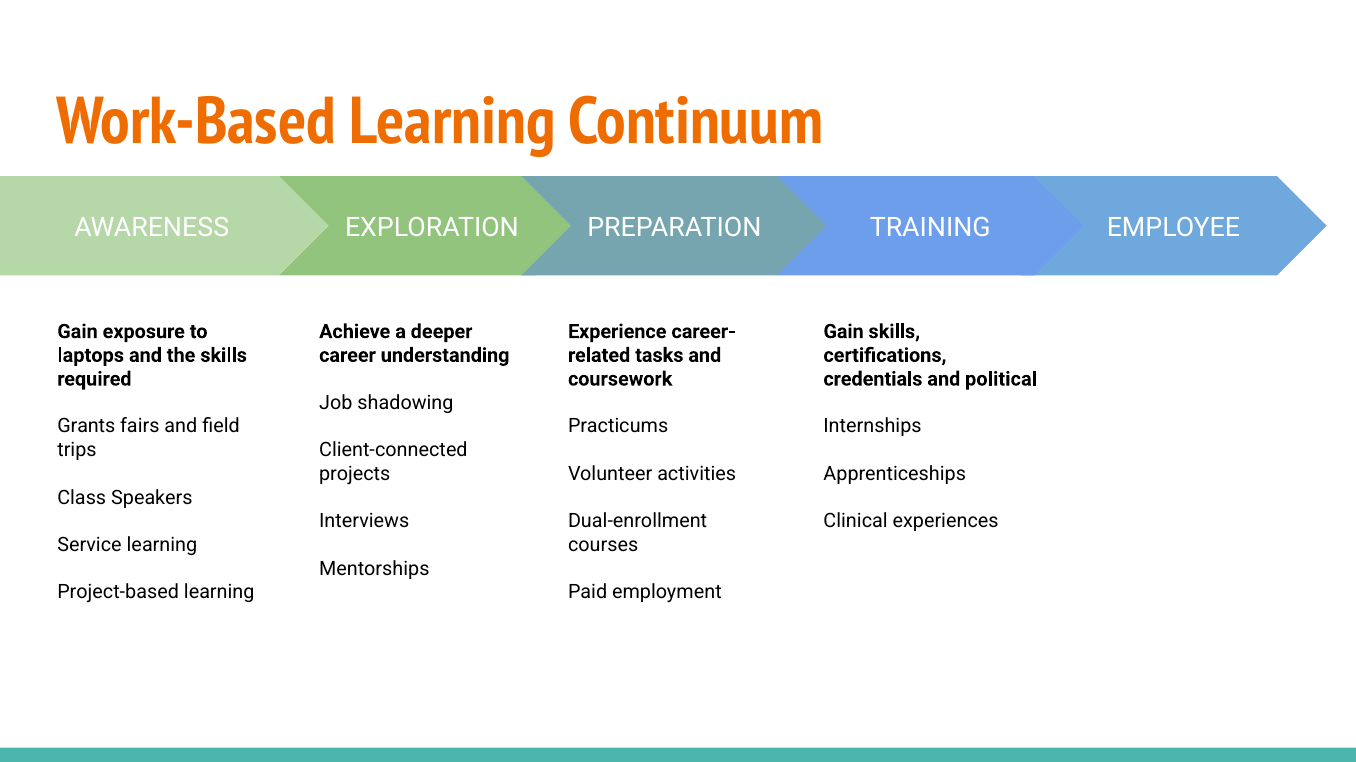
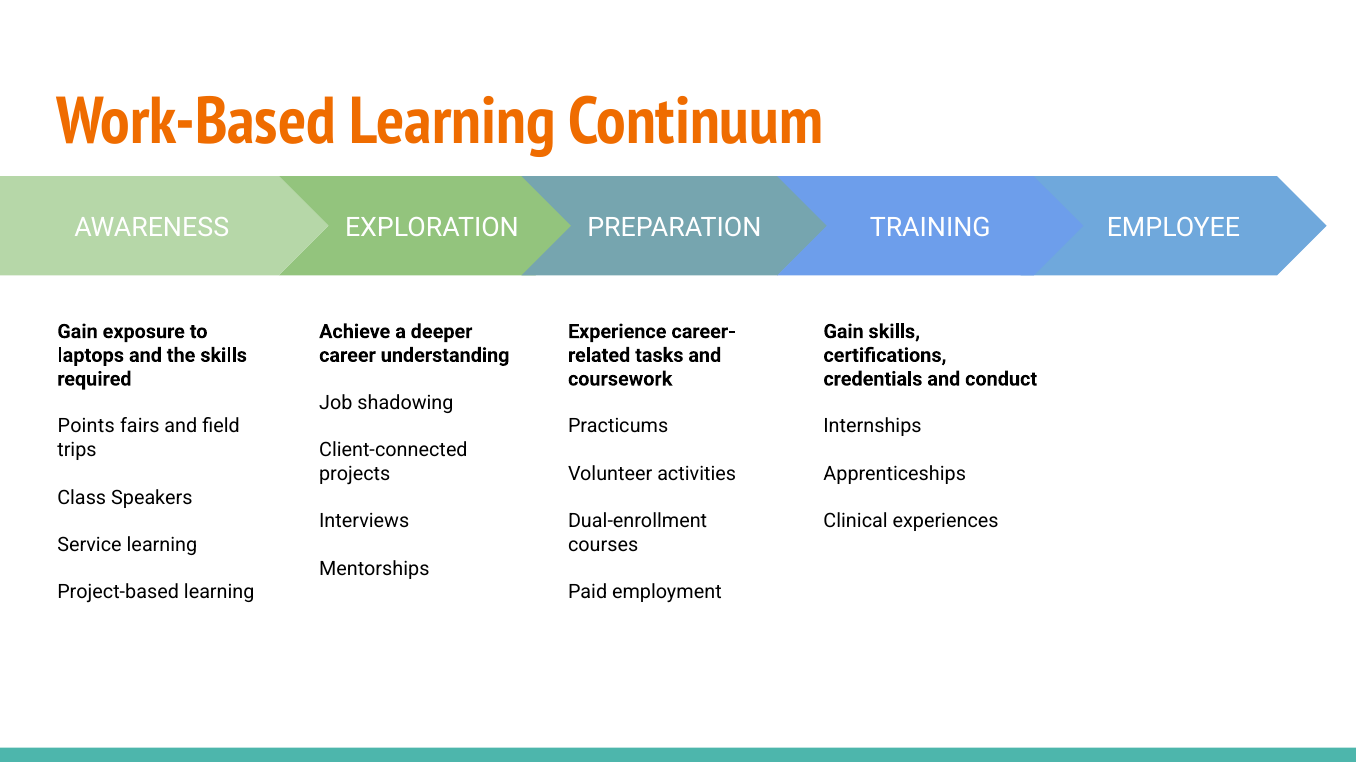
political: political -> conduct (1001, 379)
Grants: Grants -> Points (86, 427)
